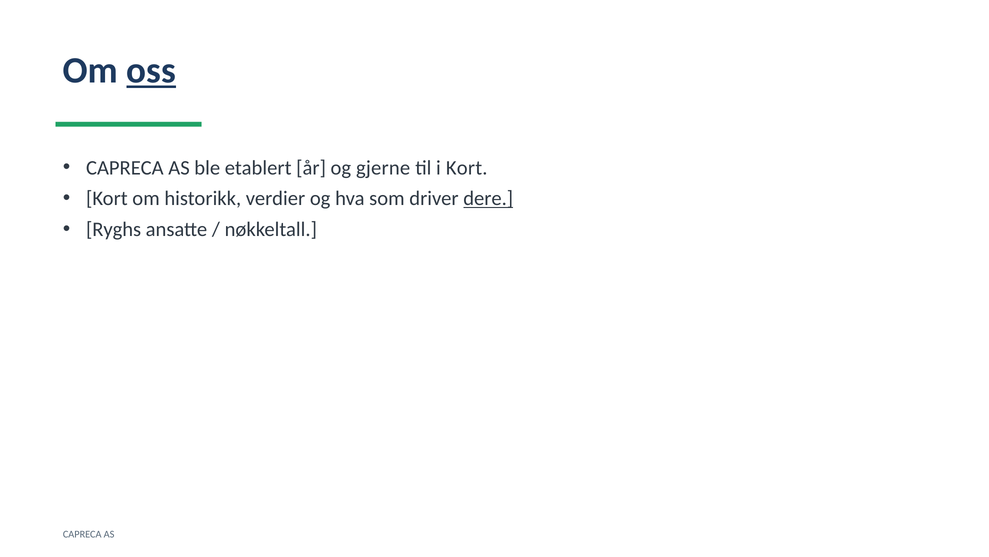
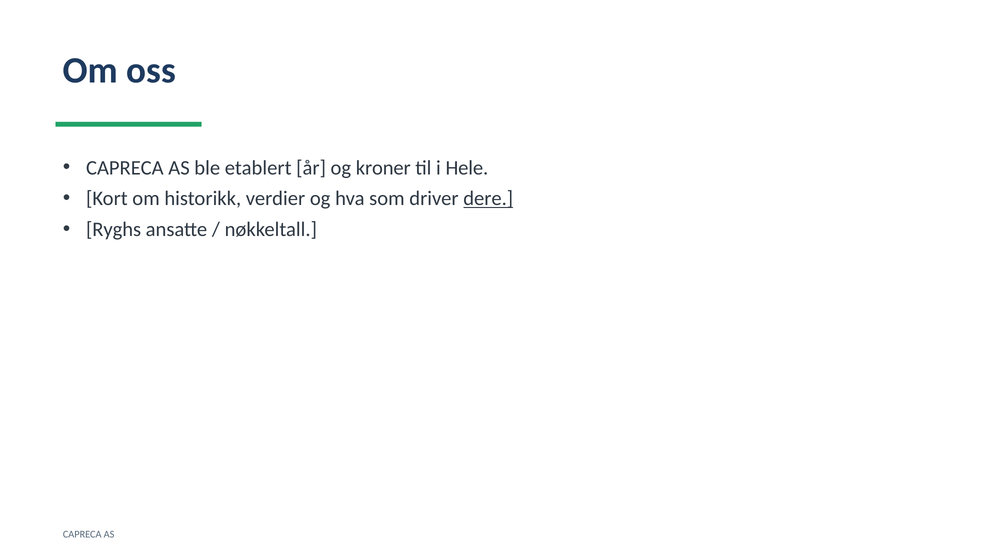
oss underline: present -> none (151, 71)
gjerne: gjerne -> kroner (383, 168)
i Kort: Kort -> Hele (467, 168)
